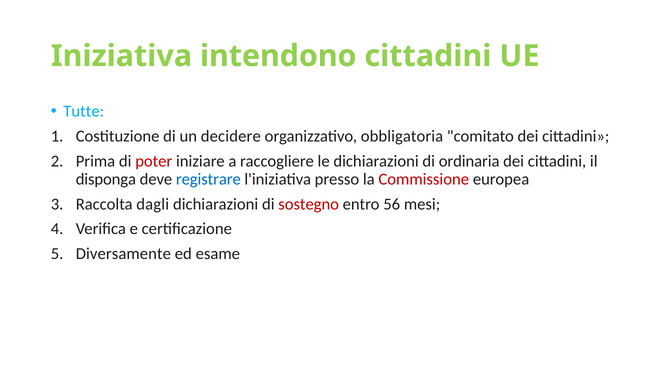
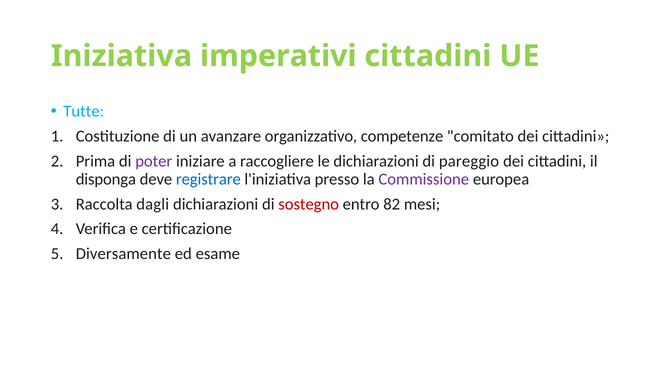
intendono: intendono -> imperativi (278, 56)
decidere: decidere -> avanzare (231, 136)
obbligatoria: obbligatoria -> competenze (402, 136)
poter colour: red -> purple (154, 161)
ordinaria: ordinaria -> pareggio (469, 161)
Commissione colour: red -> purple (424, 179)
56: 56 -> 82 (392, 204)
